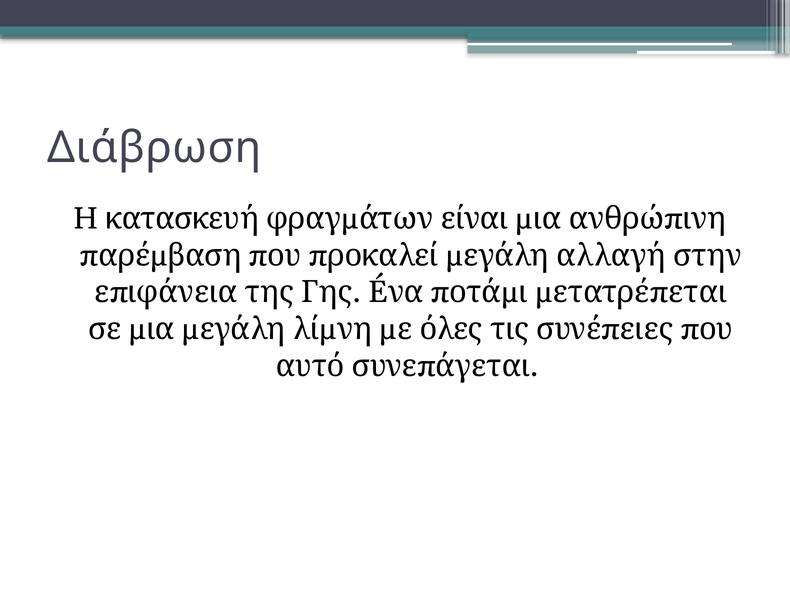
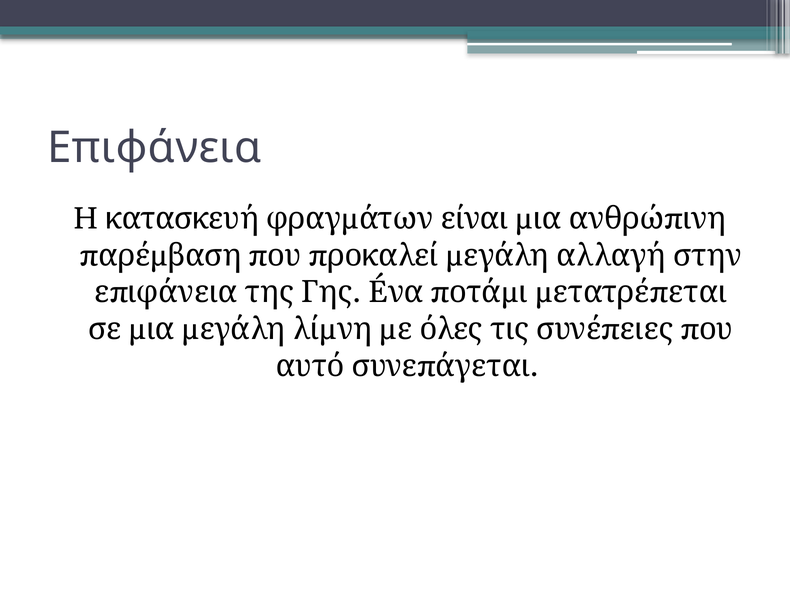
Διάβρωση: Διάβρωση -> Επιφάνεια (154, 148)
